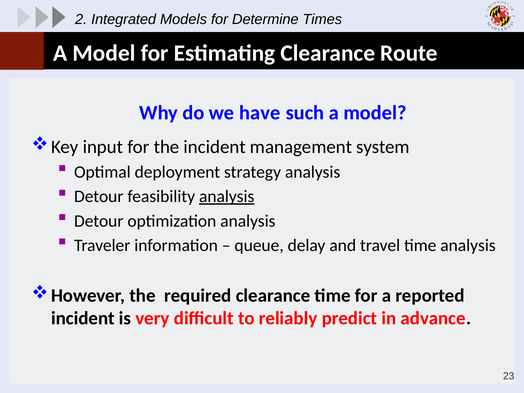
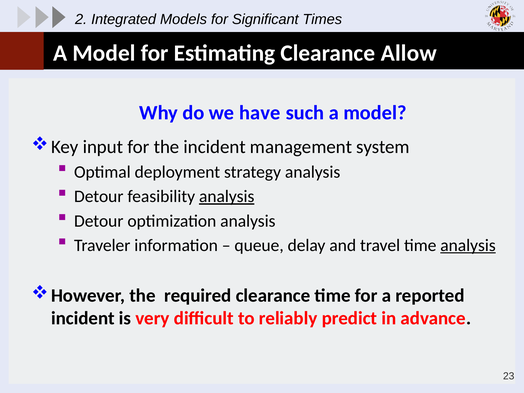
Determine: Determine -> Significant (265, 19)
Route: Route -> Allow (409, 53)
analysis underline: none -> present (468, 245)
